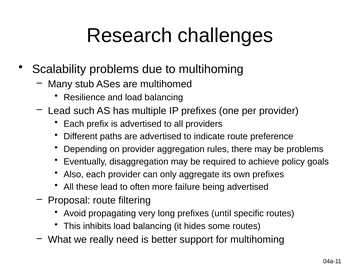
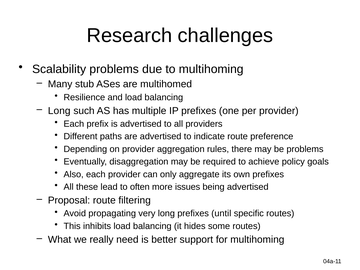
Lead: Lead -> Long (59, 111)
failure: failure -> issues (188, 187)
